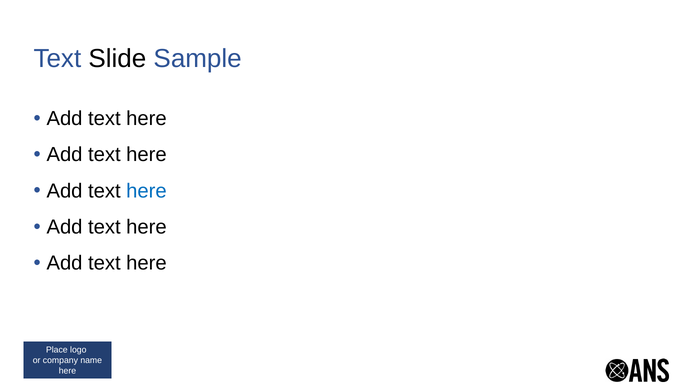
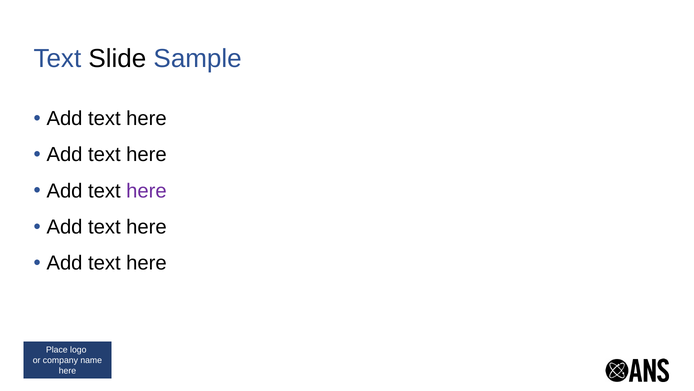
here colour: blue -> purple (146, 191)
